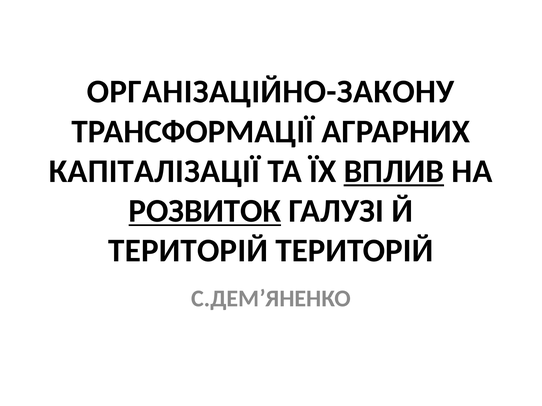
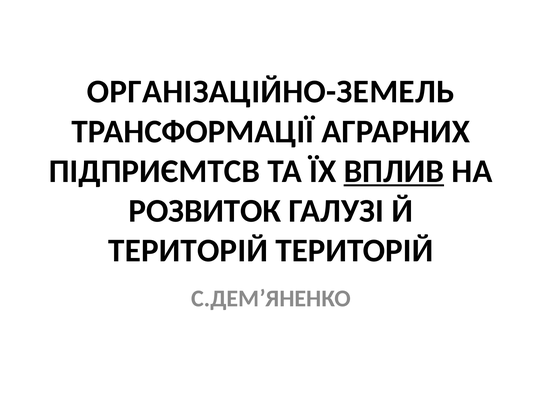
ОРГАНІЗАЦІЙНО-ЗАКОНУ: ОРГАНІЗАЦІЙНО-ЗАКОНУ -> ОРГАНІЗАЦІЙНО-ЗЕМЕЛЬ (271, 92)
КАПІТАЛІЗАЦІЇ: КАПІТАЛІЗАЦІЇ -> ПІДПРИЄМТСВ (154, 171)
РОЗВИТОК underline: present -> none (205, 211)
